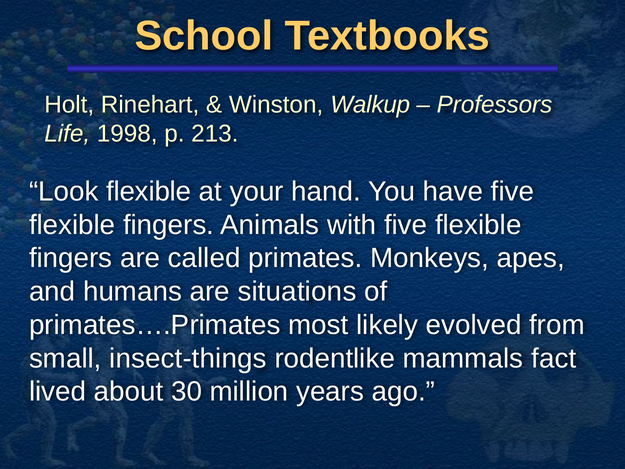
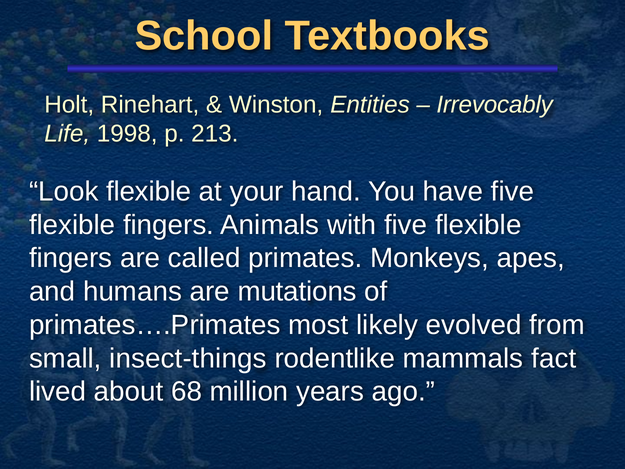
Walkup: Walkup -> Entities (370, 105)
Professors: Professors -> Irrevocably (495, 105)
situations: situations -> mutations (297, 291)
30: 30 -> 68 (187, 391)
